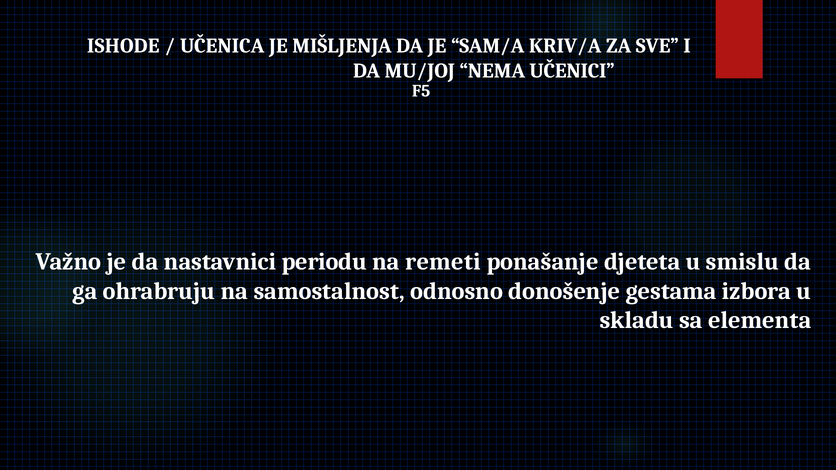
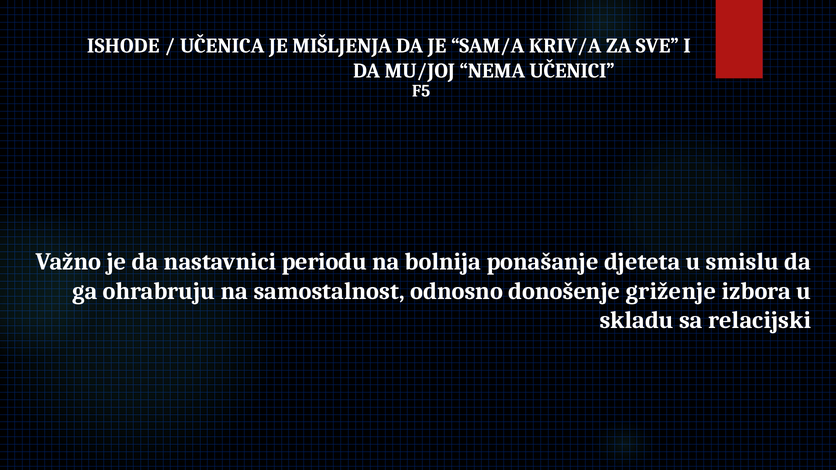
remeti: remeti -> bolnija (443, 262)
gestama: gestama -> griženje (671, 291)
elementa: elementa -> relacijski (760, 320)
